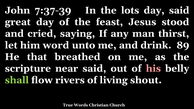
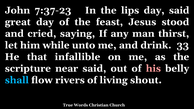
7:37-39: 7:37-39 -> 7:37-23 (53, 10)
lots: lots -> lips (130, 10)
word: word -> while (56, 45)
89: 89 -> 33 (183, 45)
breathed: breathed -> infallible (77, 57)
shall colour: light green -> light blue (17, 80)
